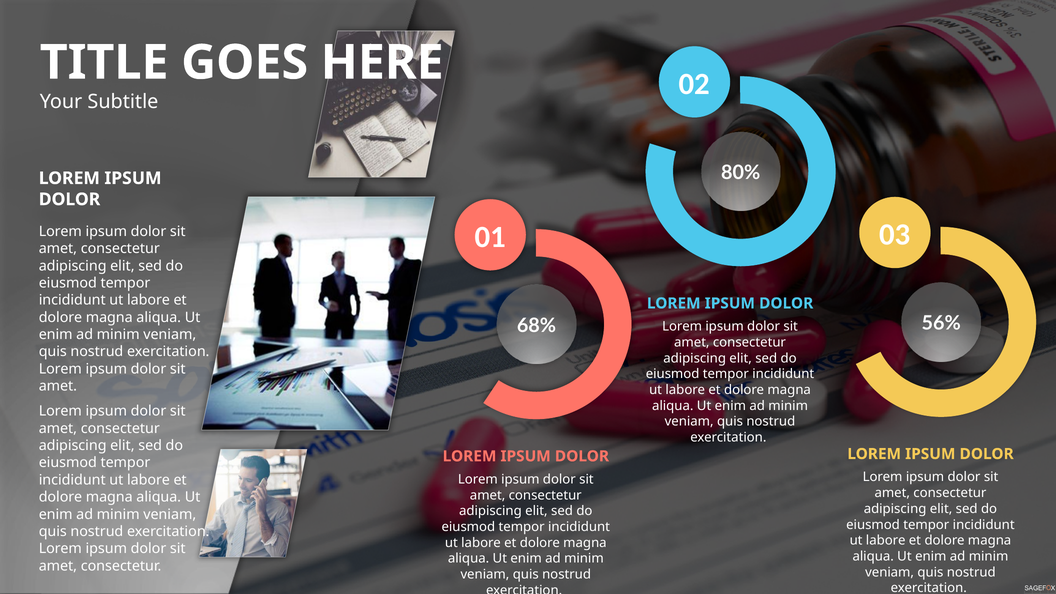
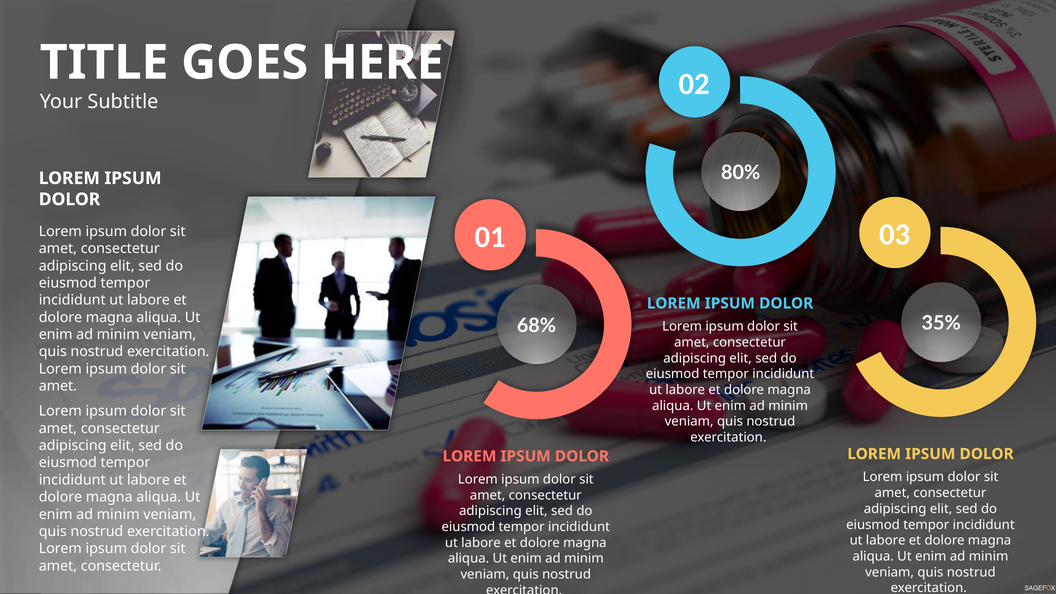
56%: 56% -> 35% (941, 323)
